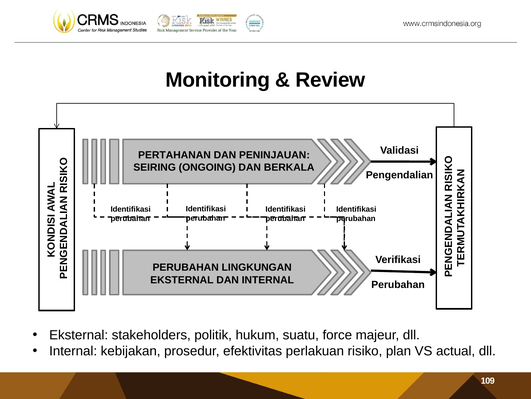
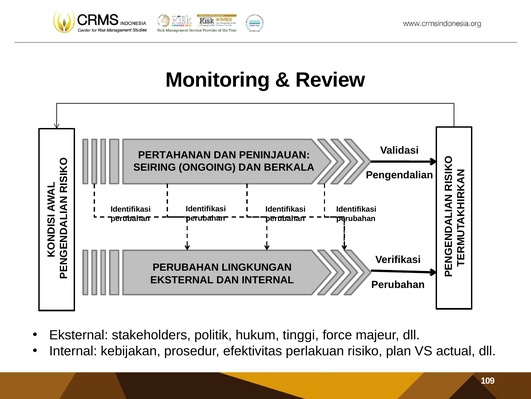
suatu: suatu -> tinggi (301, 335)
